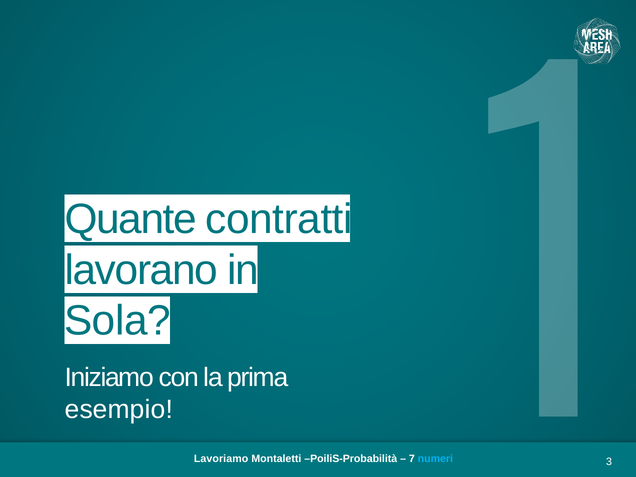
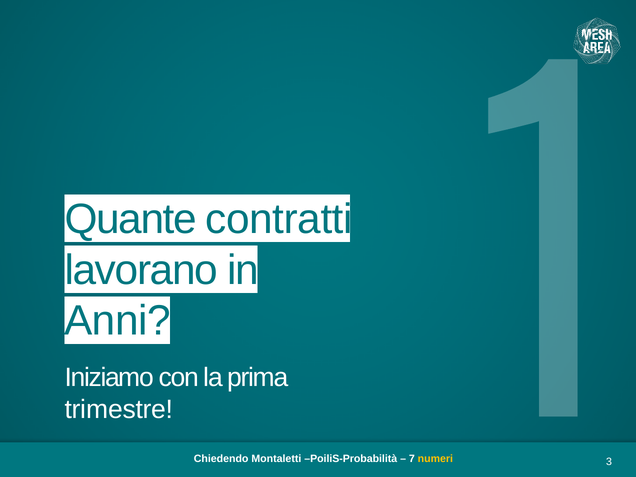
Sola: Sola -> Anni (117, 321)
esempio: esempio -> trimestre (119, 409)
Lavoriamo: Lavoriamo -> Chiedendo (221, 459)
numeri colour: light blue -> yellow (435, 459)
